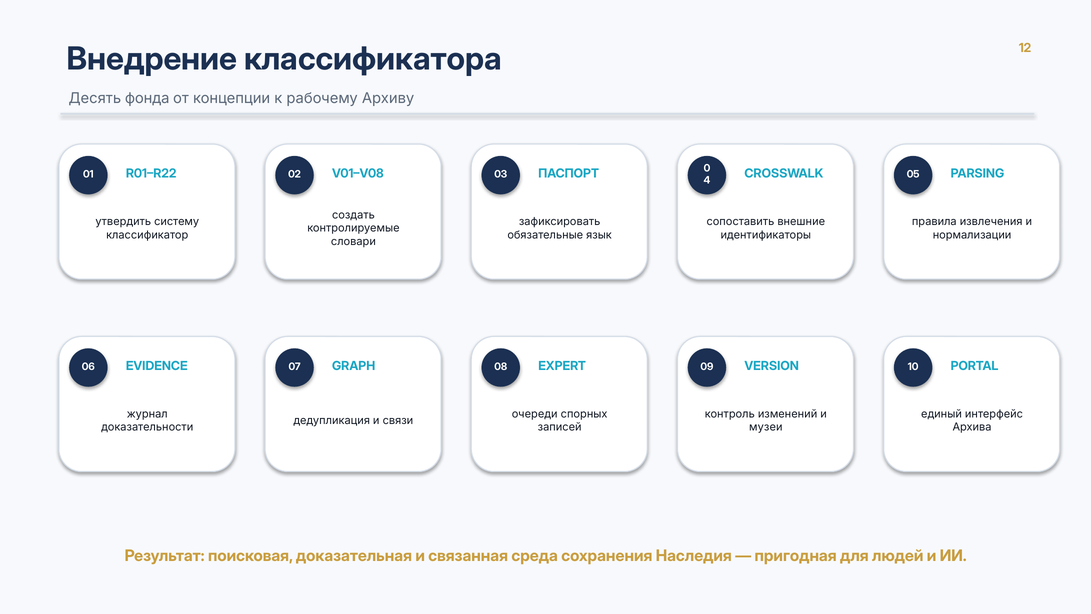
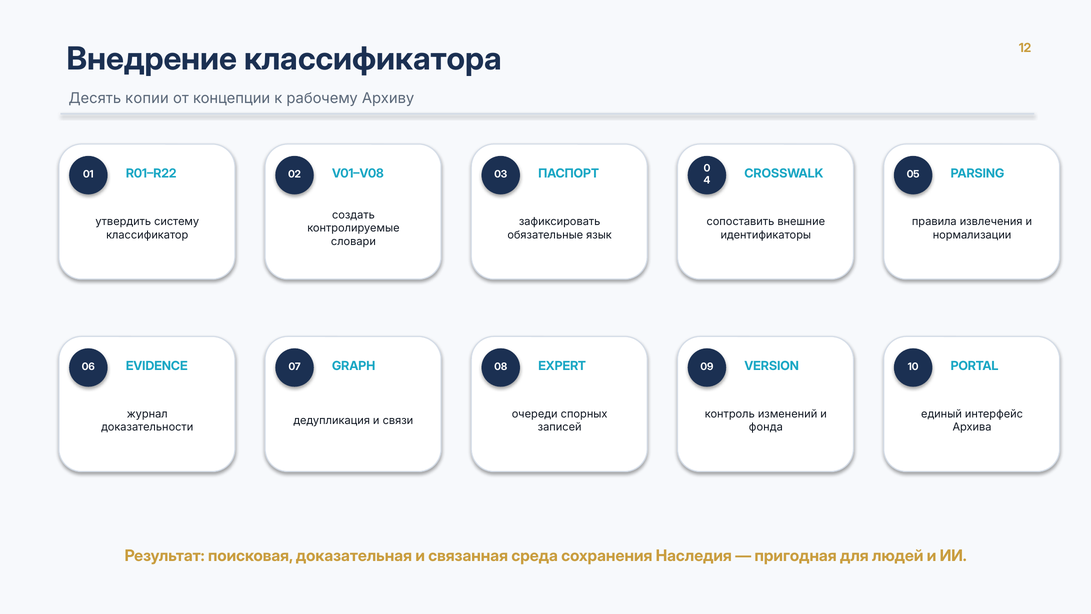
фонда: фонда -> копии (147, 98)
музеи: музеи -> фонда (766, 427)
